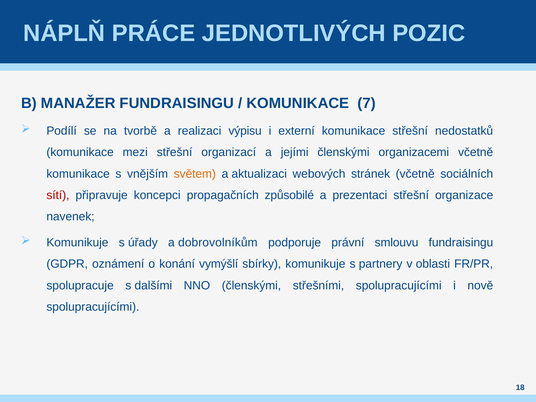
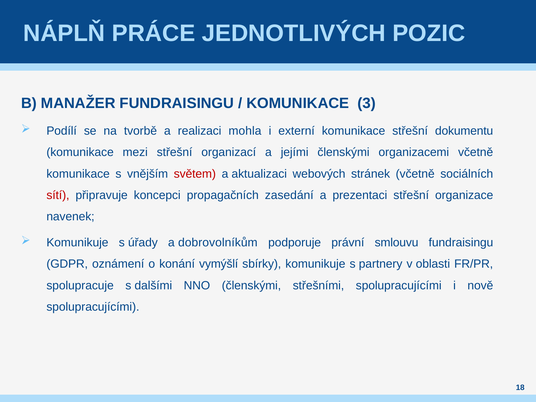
7: 7 -> 3 (367, 103)
výpisu: výpisu -> mohla (245, 131)
nedostatků: nedostatků -> dokumentu (464, 131)
světem colour: orange -> red (195, 174)
způsobilé: způsobilé -> zasedání (289, 195)
